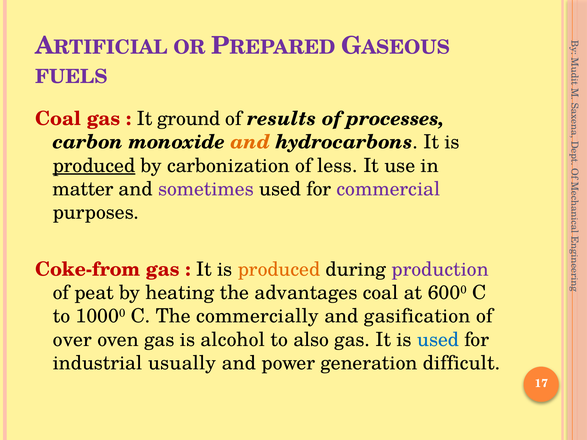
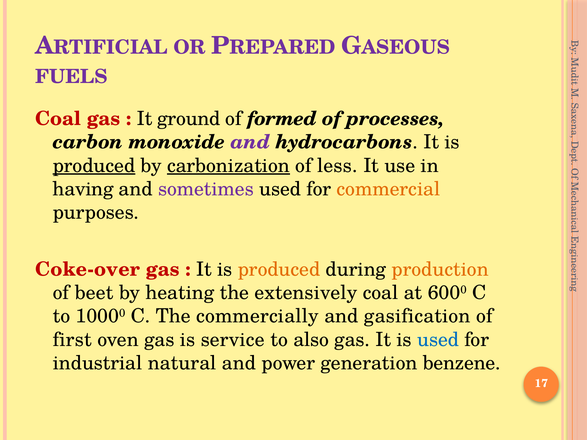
results: results -> formed (282, 119)
and colour: orange -> purple (250, 142)
carbonization underline: none -> present (228, 166)
matter: matter -> having (83, 189)
commercial colour: purple -> orange (388, 189)
Coke-from: Coke-from -> Coke-over (88, 269)
production colour: purple -> orange (440, 269)
peat: peat -> beet (94, 293)
advantages: advantages -> extensively (306, 293)
over: over -> first (72, 340)
alcohol: alcohol -> service (233, 340)
usually: usually -> natural (182, 363)
difficult: difficult -> benzene (462, 363)
